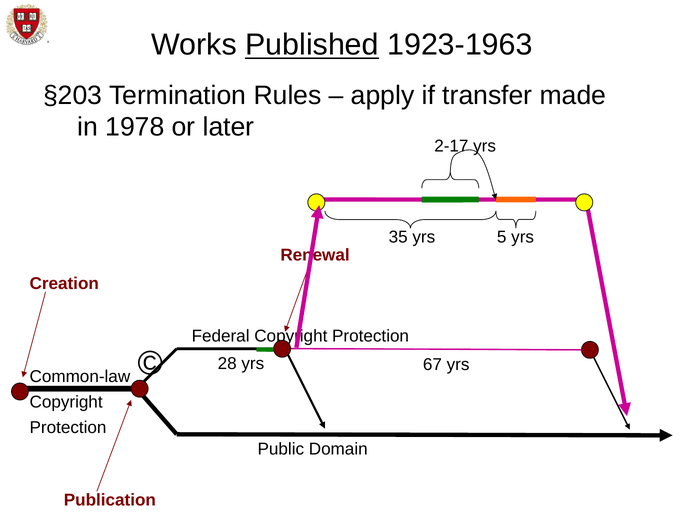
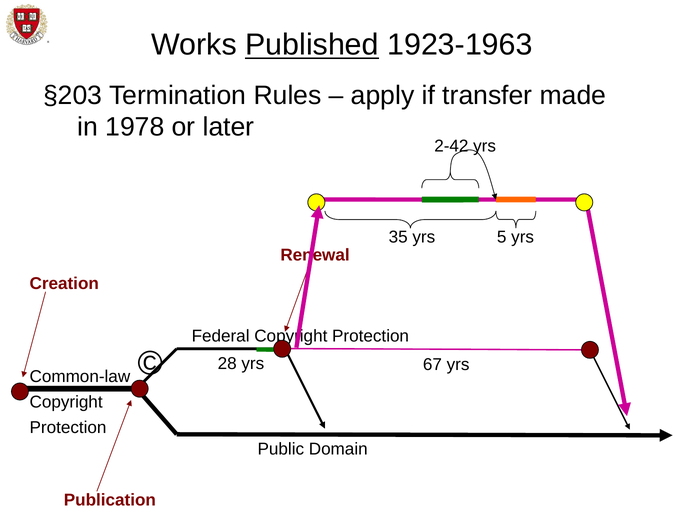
2-17: 2-17 -> 2-42 (451, 146)
